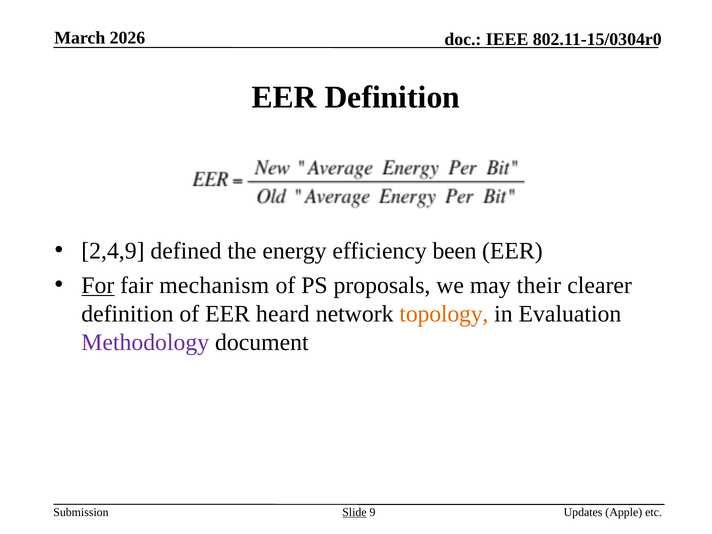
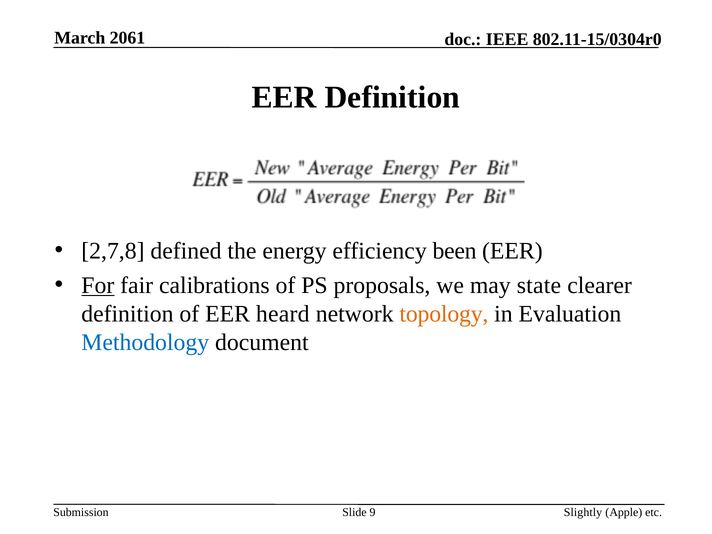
2026: 2026 -> 2061 (127, 38)
2,4,9: 2,4,9 -> 2,7,8 (113, 251)
mechanism: mechanism -> calibrations (214, 285)
their: their -> state (539, 285)
Methodology colour: purple -> blue (145, 342)
Slide underline: present -> none (354, 512)
Updates: Updates -> Slightly (583, 512)
